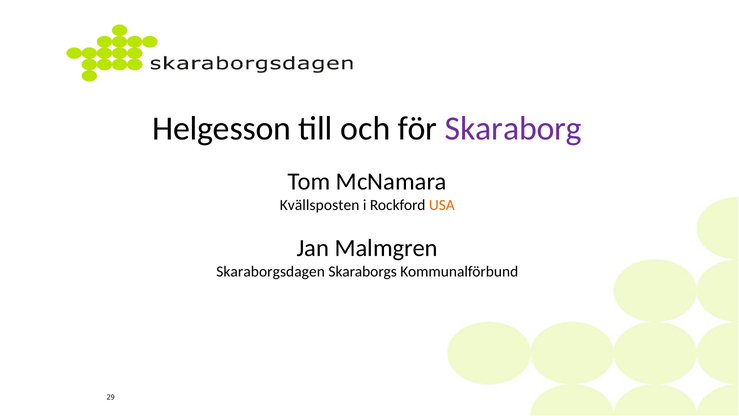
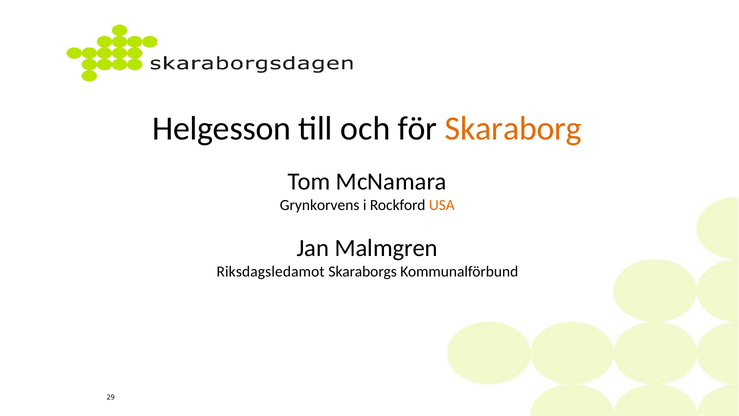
Skaraborg colour: purple -> orange (513, 129)
Kvällsposten: Kvällsposten -> Grynkorvens (320, 205)
Skaraborgsdagen: Skaraborgsdagen -> Riksdagsledamot (271, 271)
